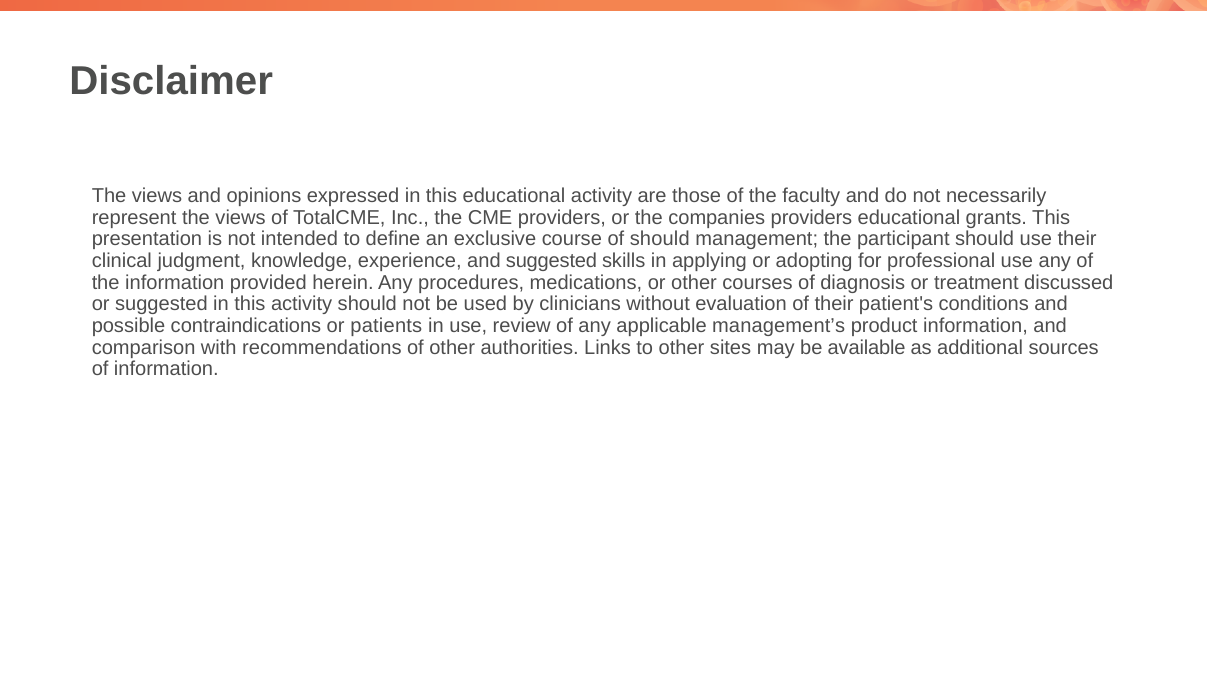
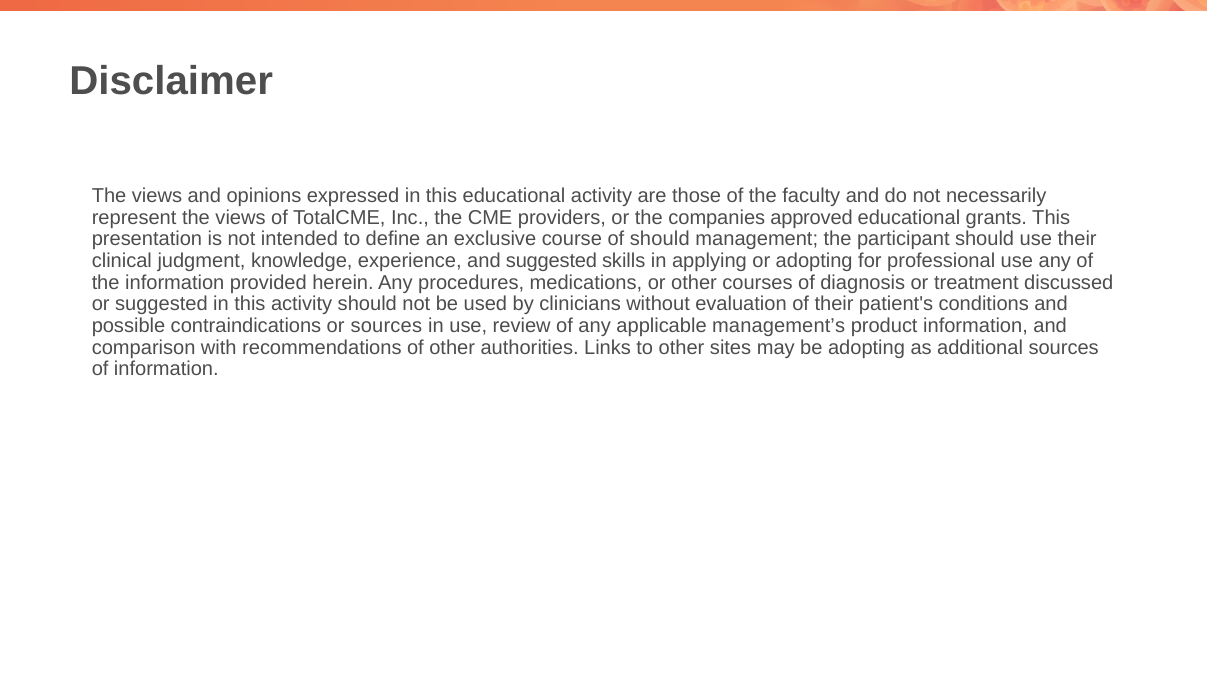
companies providers: providers -> approved (812, 218)
or patients: patients -> sources (386, 326)
be available: available -> adopting (867, 348)
